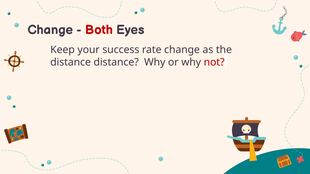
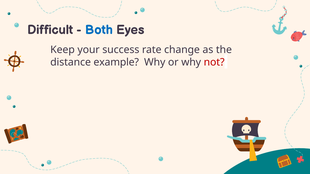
Change: Change -> Difficult (50, 30)
Both colour: red -> blue (99, 30)
distance distance: distance -> example (116, 62)
